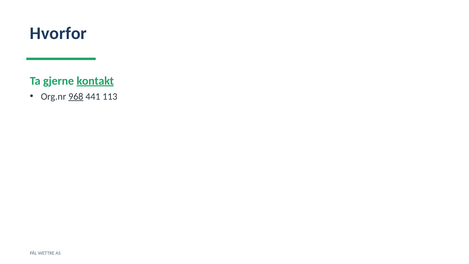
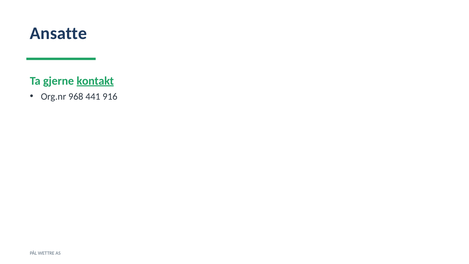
Hvorfor: Hvorfor -> Ansatte (58, 33)
968 underline: present -> none (76, 96)
113: 113 -> 916 (110, 96)
